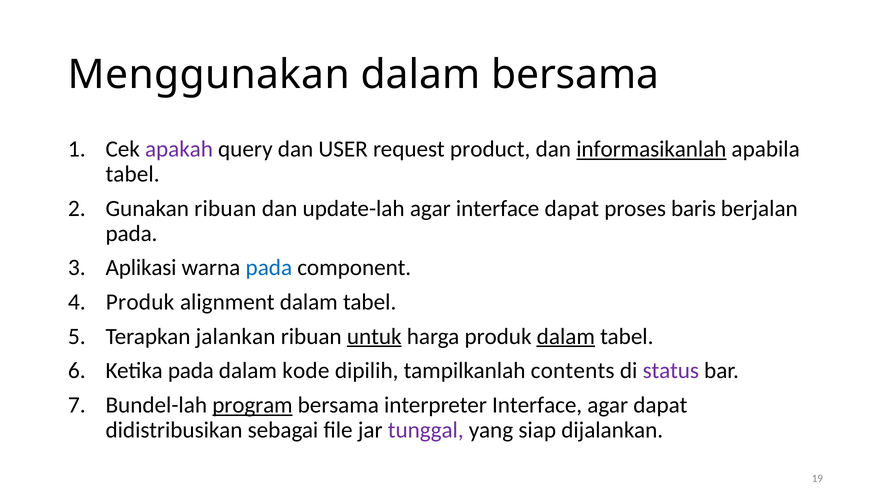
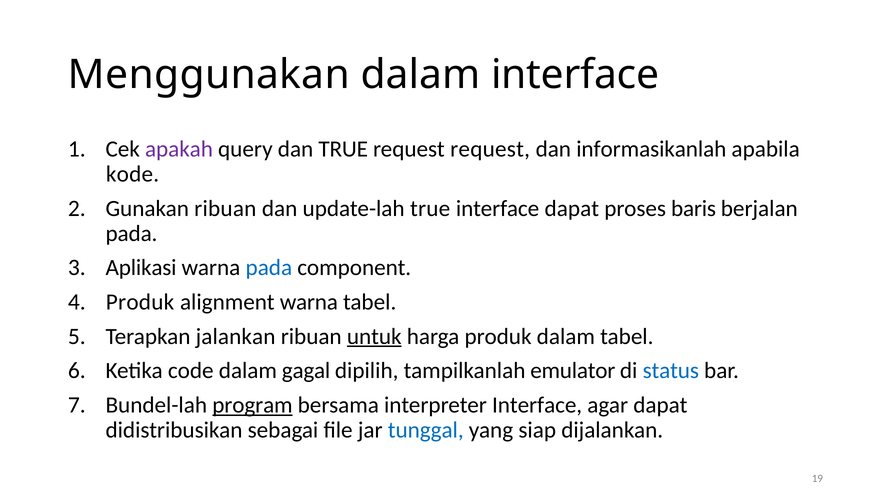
dalam bersama: bersama -> interface (575, 75)
dan USER: USER -> TRUE (343, 149)
request product: product -> request (490, 149)
informasikanlah underline: present -> none (651, 149)
tabel: tabel -> kode (133, 174)
update-lah agar: agar -> true (430, 209)
alignment dalam: dalam -> warna (309, 302)
dalam underline: present -> none (566, 337)
Ketika pada: pada -> code (191, 371)
kode: kode -> gagal (306, 371)
contents: contents -> emulator (573, 371)
status colour: purple -> blue (671, 371)
tunggal colour: purple -> blue (426, 430)
